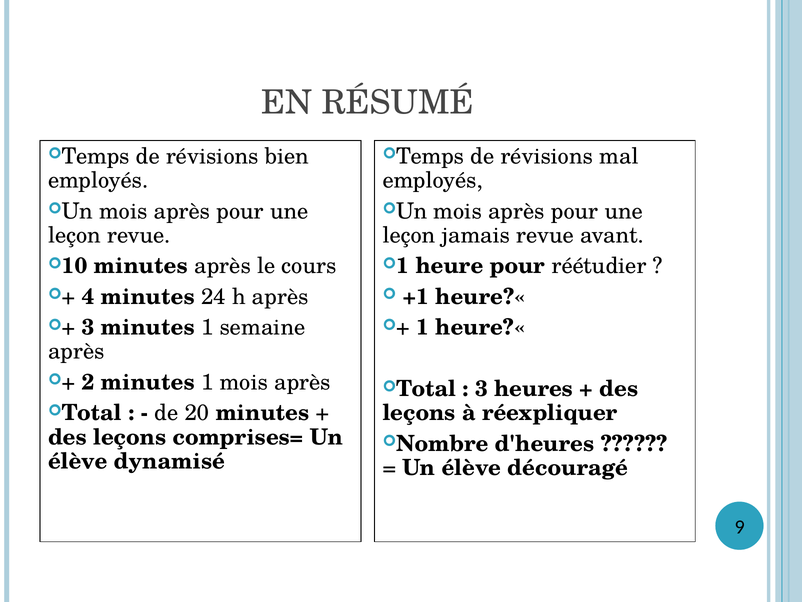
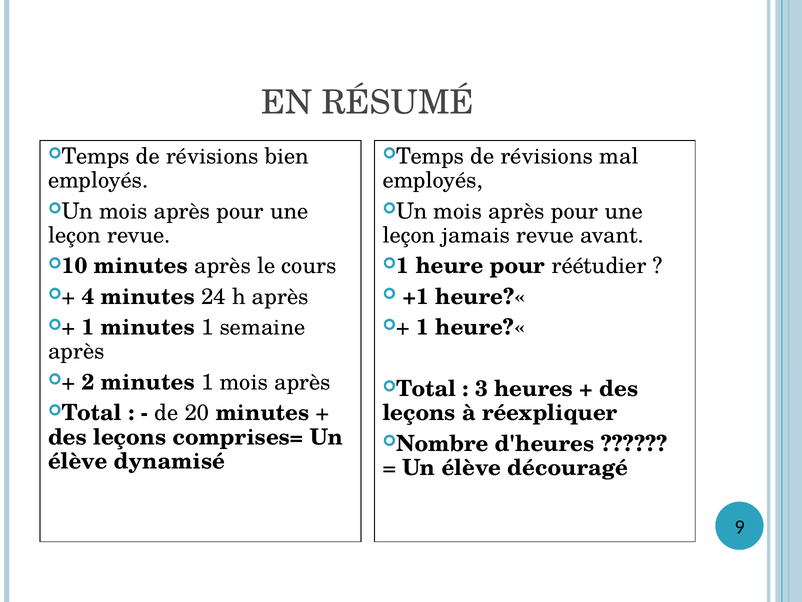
3: 3 -> 1 (88, 327)
